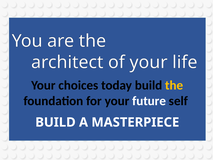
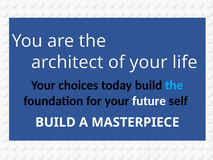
the colour: yellow -> light blue (174, 85)
